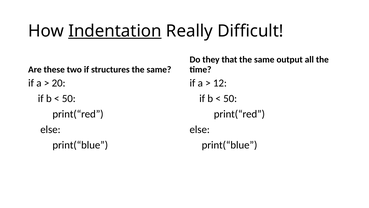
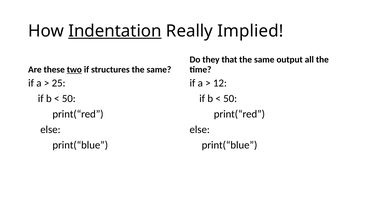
Difficult: Difficult -> Implied (250, 31)
two underline: none -> present (74, 69)
20: 20 -> 25 (59, 83)
